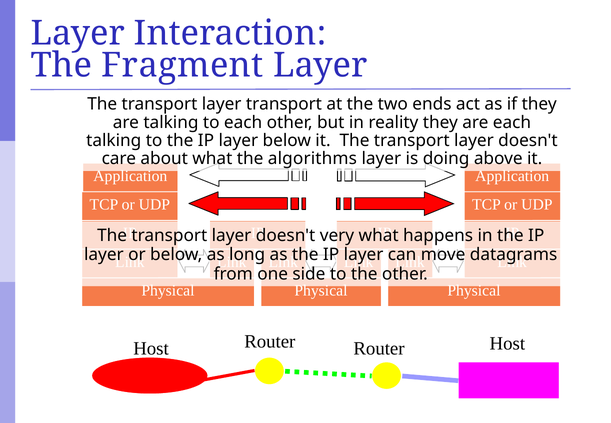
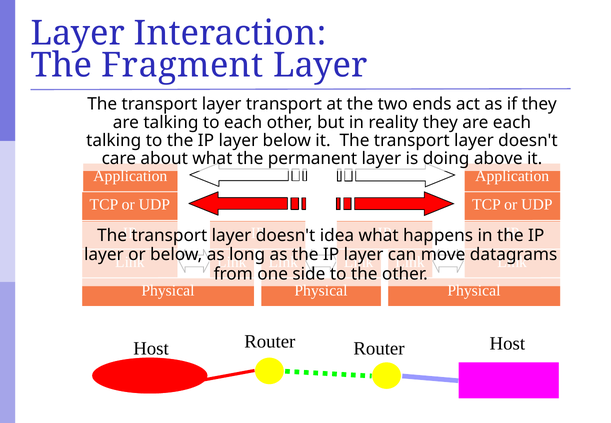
algorithms: algorithms -> permanent (313, 159)
very: very -> idea (337, 235)
